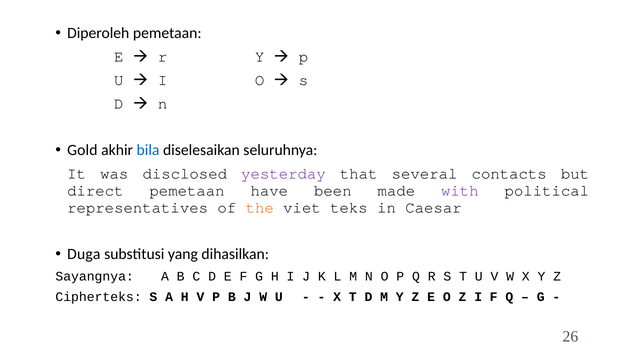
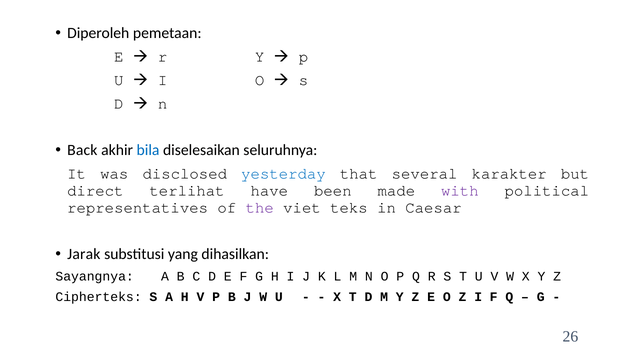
Gold: Gold -> Back (82, 150)
yesterday colour: purple -> blue (284, 174)
contacts: contacts -> karakter (509, 174)
direct pemetaan: pemetaan -> terlihat (187, 191)
the colour: orange -> purple (260, 208)
Duga: Duga -> Jarak (84, 254)
